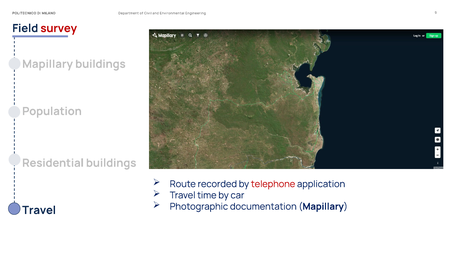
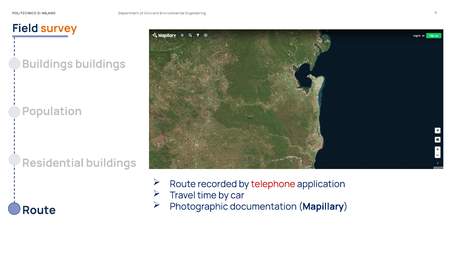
survey colour: red -> orange (59, 28)
Mapillary: Mapillary -> Buildings (48, 64)
Travel: Travel -> Route (39, 210)
